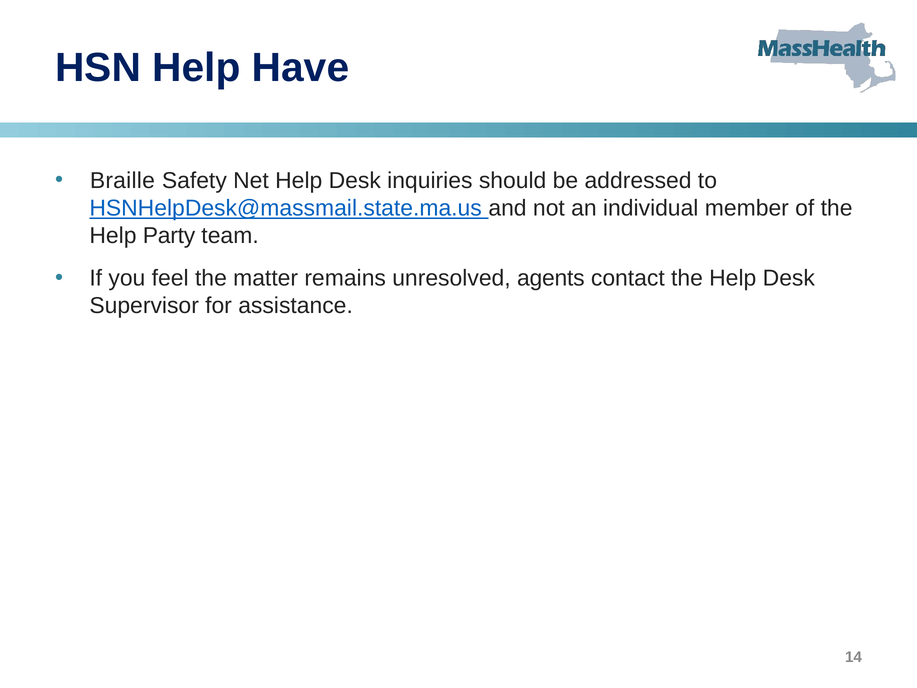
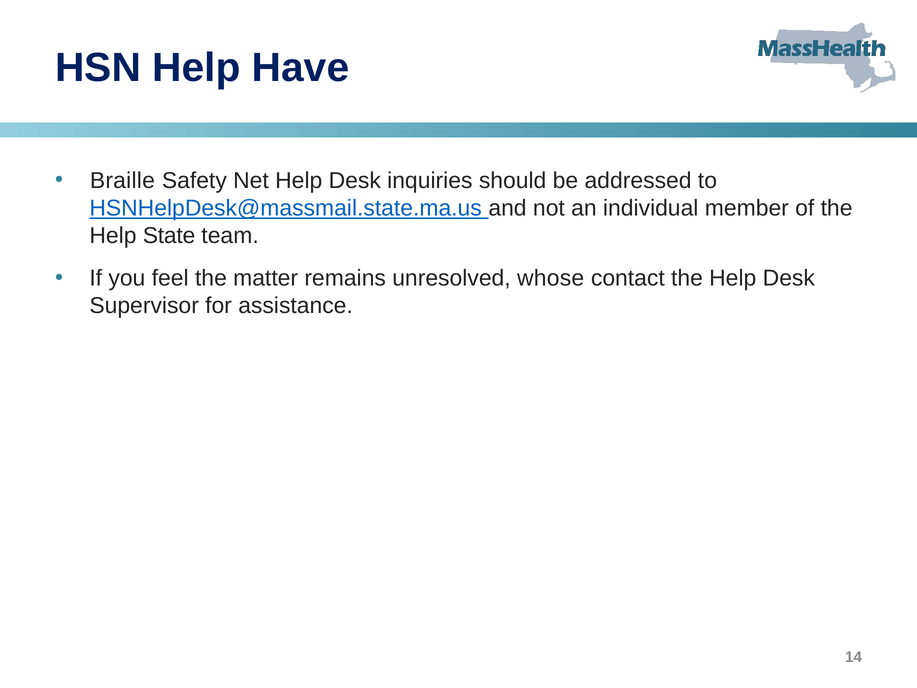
Party: Party -> State (169, 235)
agents: agents -> whose (551, 278)
